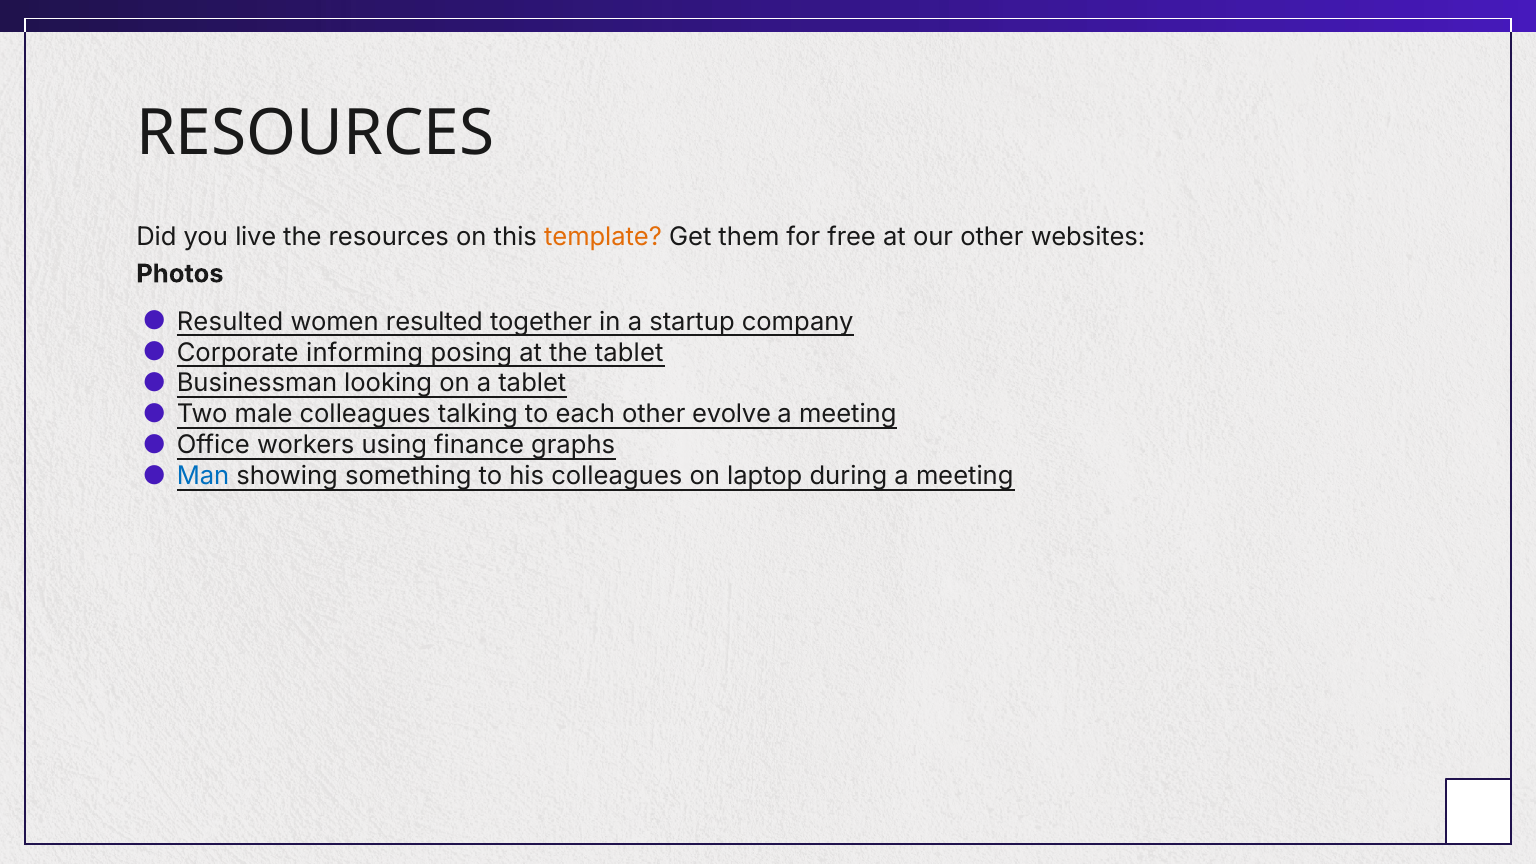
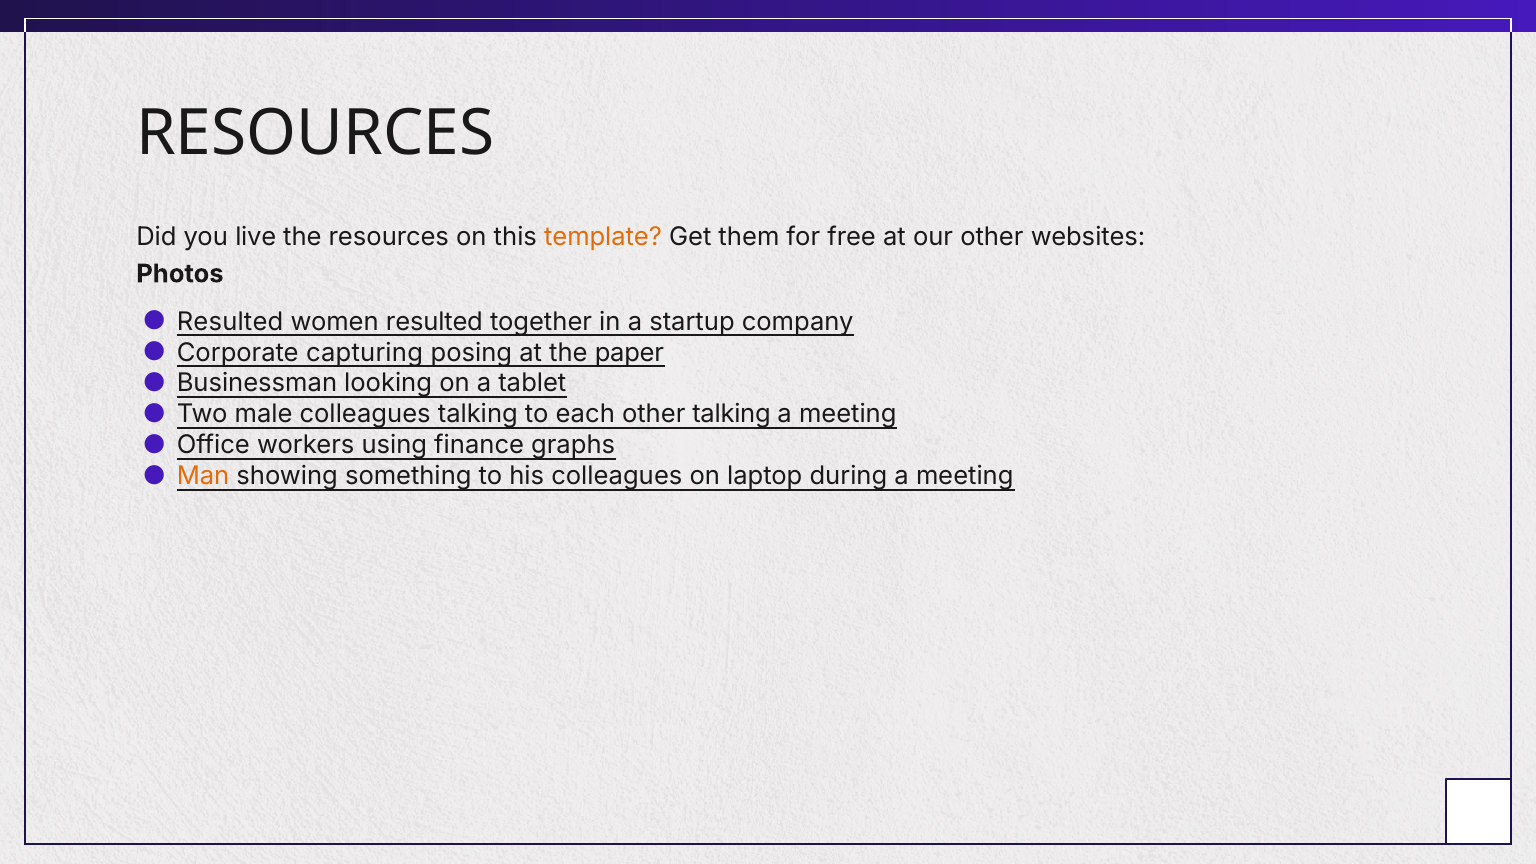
informing: informing -> capturing (365, 353)
the tablet: tablet -> paper (629, 353)
other evolve: evolve -> talking (732, 415)
Man colour: blue -> orange (203, 476)
